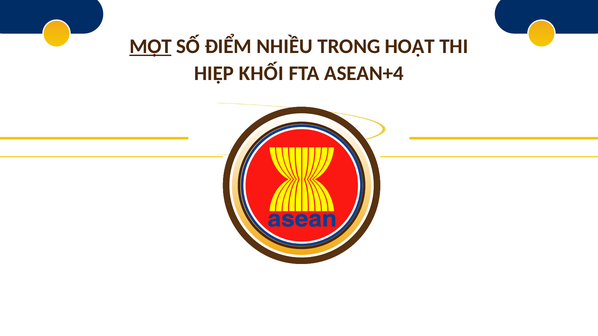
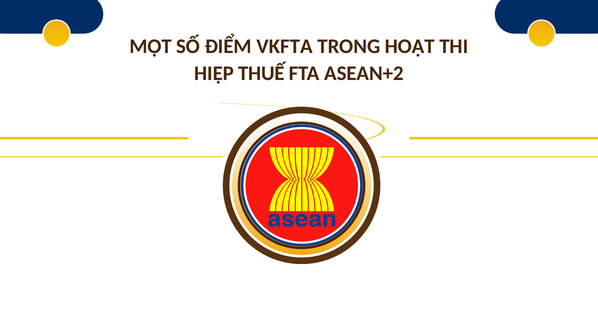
MỘT underline: present -> none (151, 46)
NHIỀU: NHIỀU -> VKFTA (285, 46)
KHỐI: KHỐI -> THUẾ (261, 73)
ASEAN+4: ASEAN+4 -> ASEAN+2 (364, 73)
